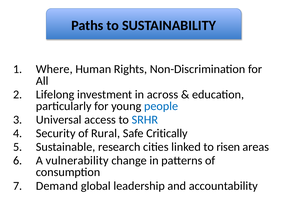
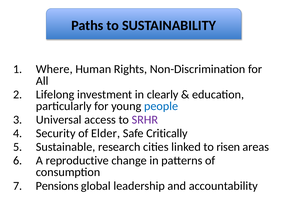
across: across -> clearly (163, 95)
SRHR colour: blue -> purple (145, 120)
Rural: Rural -> Elder (106, 134)
vulnerability: vulnerability -> reproductive (77, 161)
Demand: Demand -> Pensions (57, 186)
